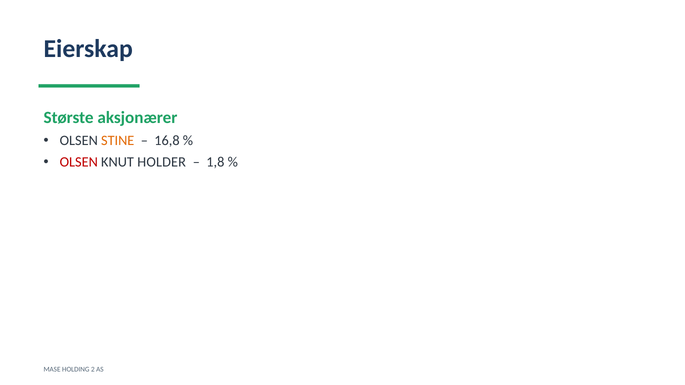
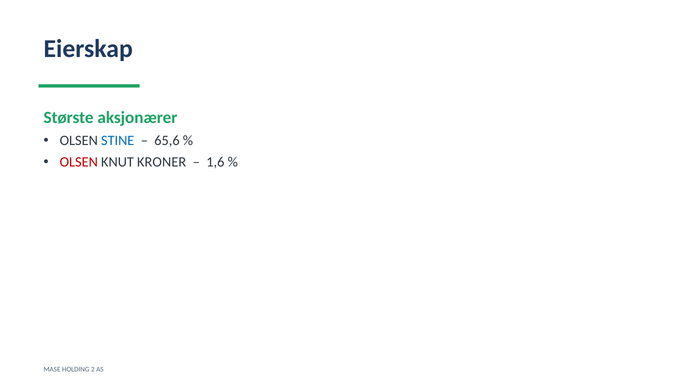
STINE colour: orange -> blue (118, 141)
16,8: 16,8 -> 65,6 (167, 141)
HOLDER: HOLDER -> KRONER (162, 162)
1,8: 1,8 -> 1,6 (215, 162)
